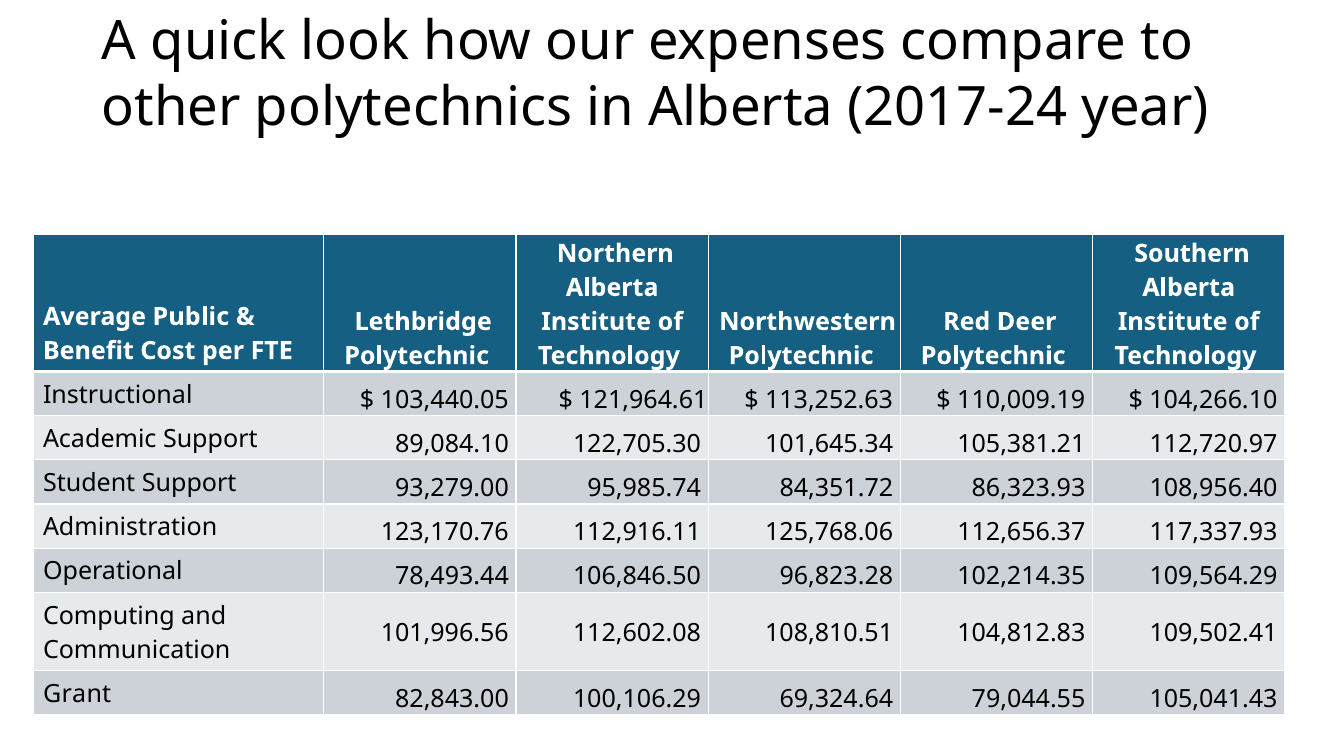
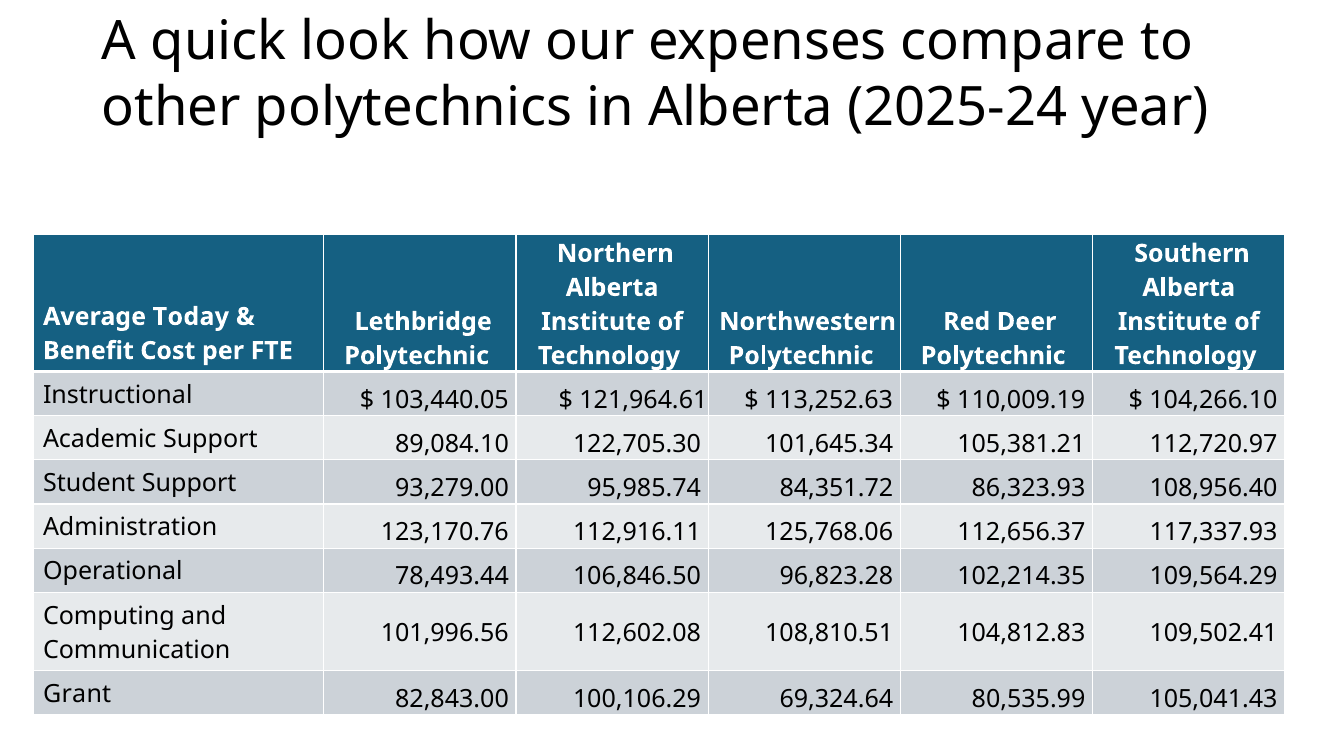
2017-24: 2017-24 -> 2025-24 (957, 108)
Public: Public -> Today (191, 317)
79,044.55: 79,044.55 -> 80,535.99 (1029, 699)
